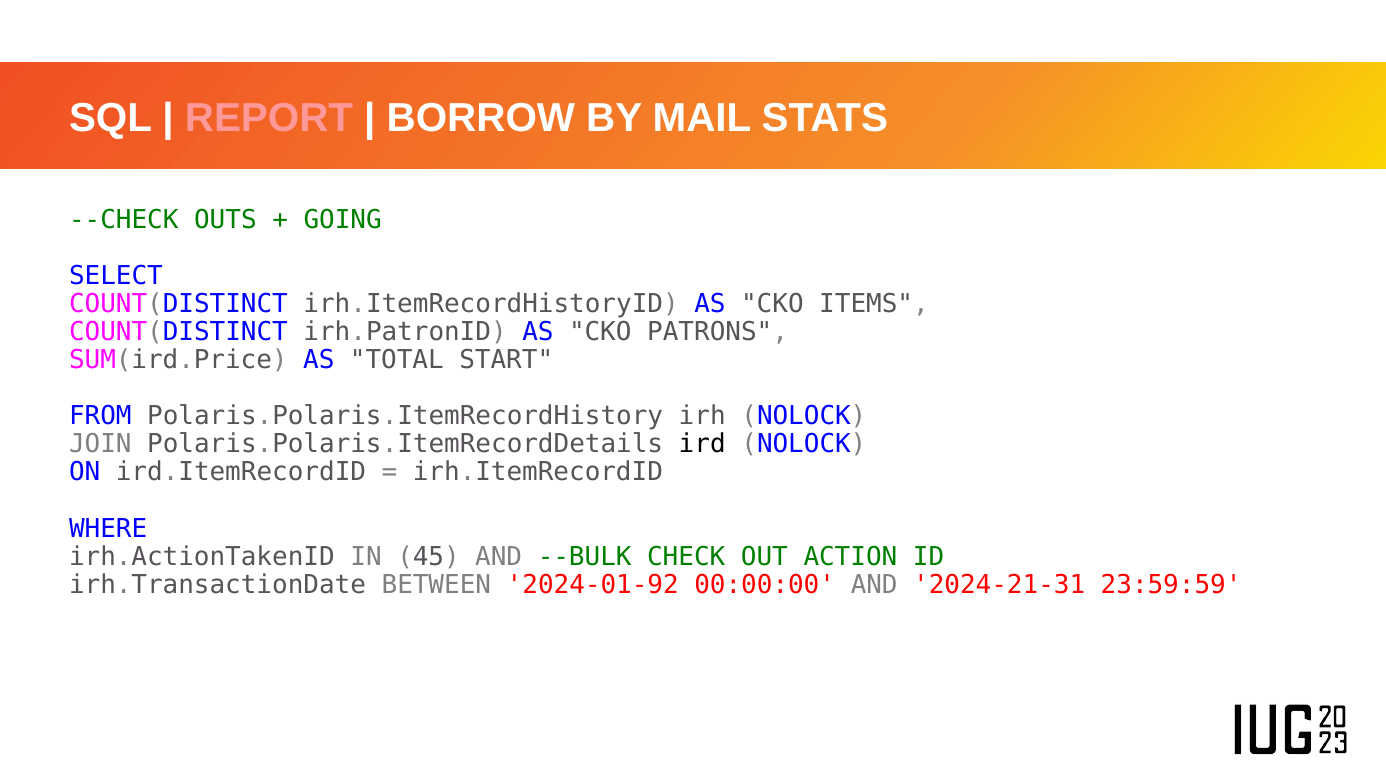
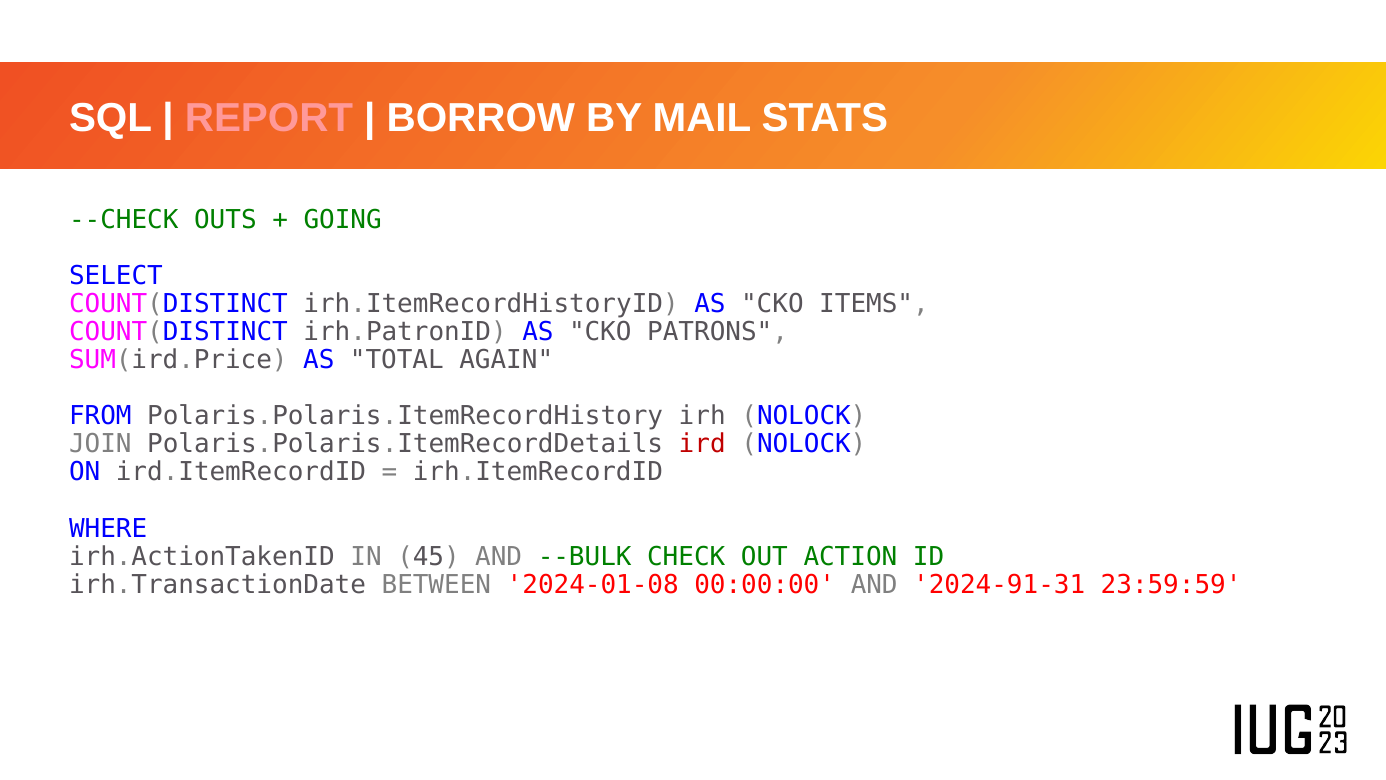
START: START -> AGAIN (506, 360)
ird colour: black -> red (702, 444)
2024-01-92: 2024-01-92 -> 2024-01-08 (593, 584)
2024-21-31: 2024-21-31 -> 2024-91-31 (999, 584)
